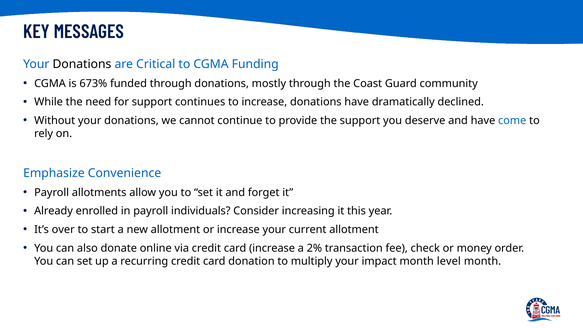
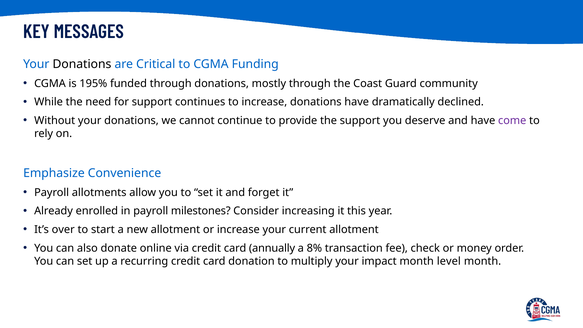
673%: 673% -> 195% (93, 83)
come colour: blue -> purple (512, 121)
individuals: individuals -> milestones (201, 211)
card increase: increase -> annually (272, 248)
2%: 2% -> 8% (314, 248)
